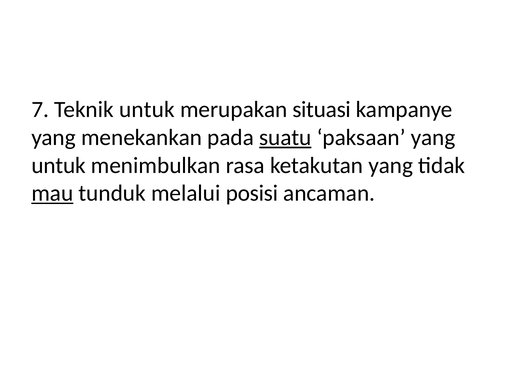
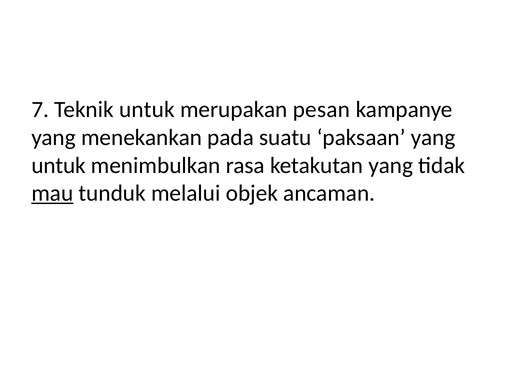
situasi: situasi -> pesan (321, 110)
suatu underline: present -> none (285, 138)
posisi: posisi -> objek (252, 193)
